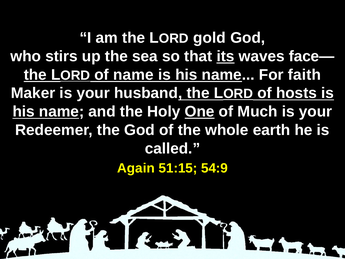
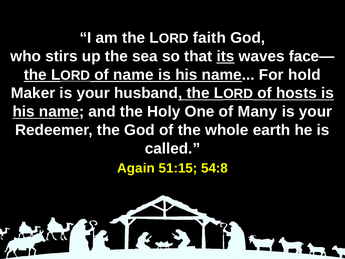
gold: gold -> faith (209, 38)
faith: faith -> hold (304, 75)
One underline: present -> none (200, 111)
Much: Much -> Many (257, 111)
54:9: 54:9 -> 54:8 (214, 168)
